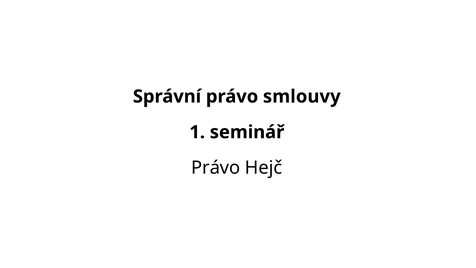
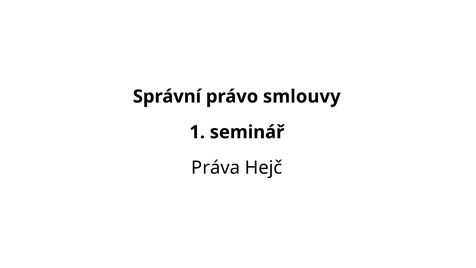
Právo: Právo -> Práva (216, 168)
